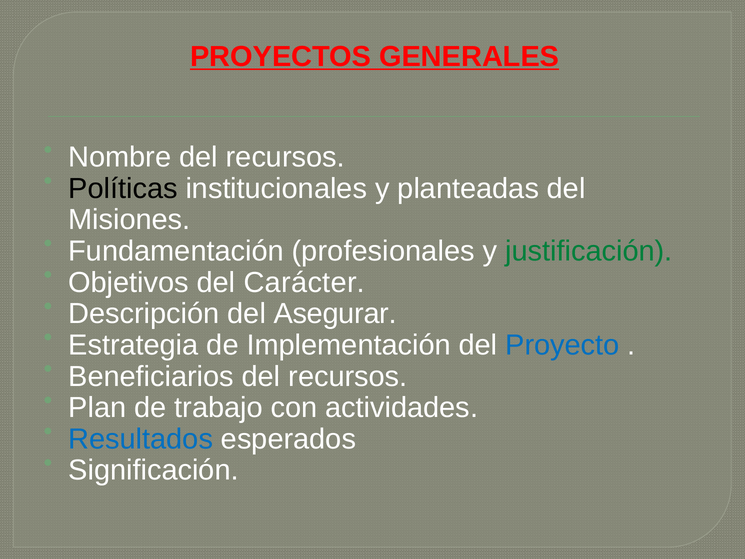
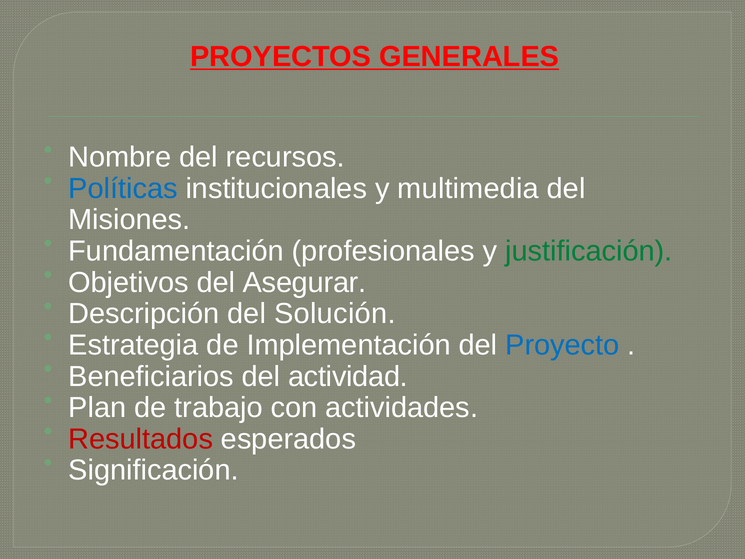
Políticas colour: black -> blue (123, 189)
planteadas: planteadas -> multimedia (468, 189)
Carácter: Carácter -> Asegurar (305, 282)
Asegurar: Asegurar -> Solución (335, 314)
Beneficiarios del recursos: recursos -> actividad (348, 376)
Resultados colour: blue -> red (141, 439)
